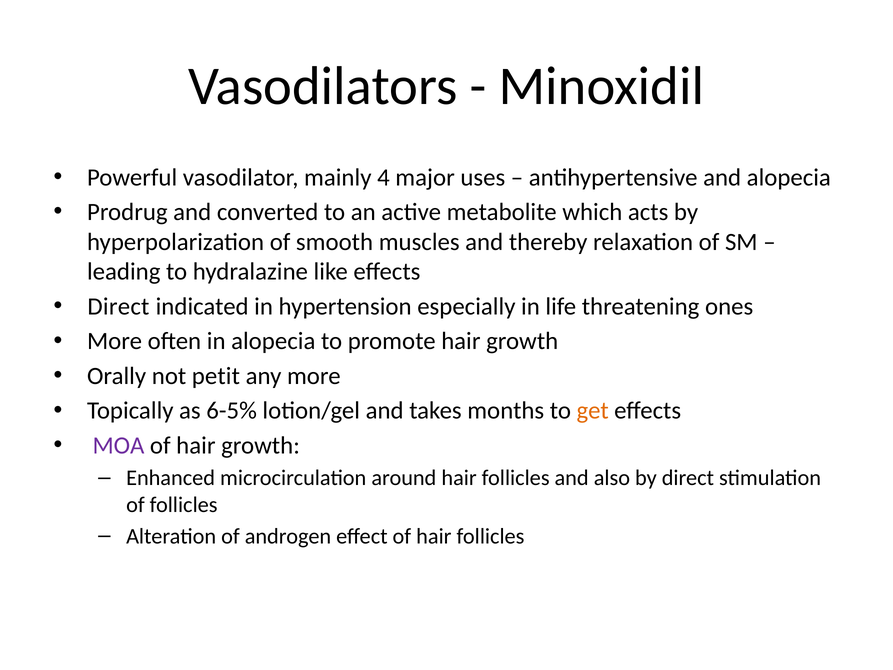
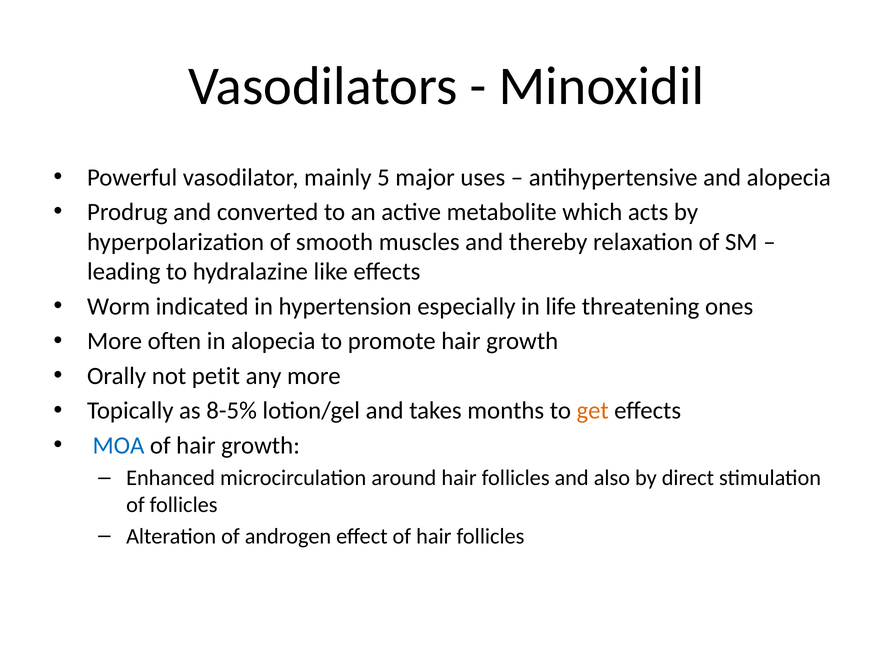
4: 4 -> 5 (383, 177)
Direct: Direct -> Worm (119, 306)
6-5%: 6-5% -> 8-5% (232, 411)
MOA colour: purple -> blue (119, 445)
